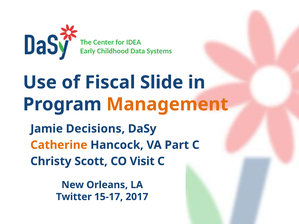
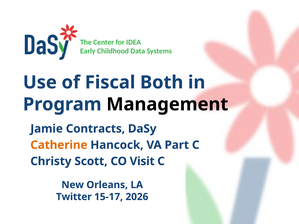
Slide: Slide -> Both (162, 82)
Management colour: orange -> black (167, 104)
Decisions: Decisions -> Contracts (95, 129)
2017: 2017 -> 2026 (137, 197)
